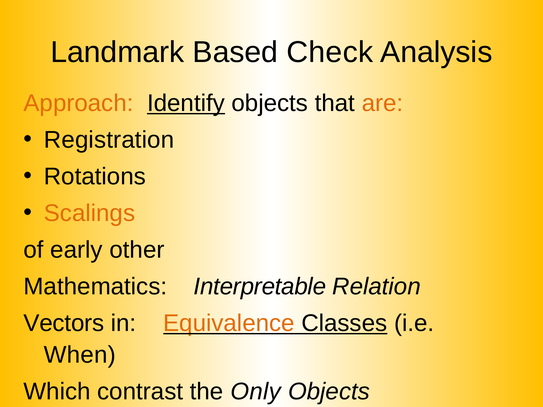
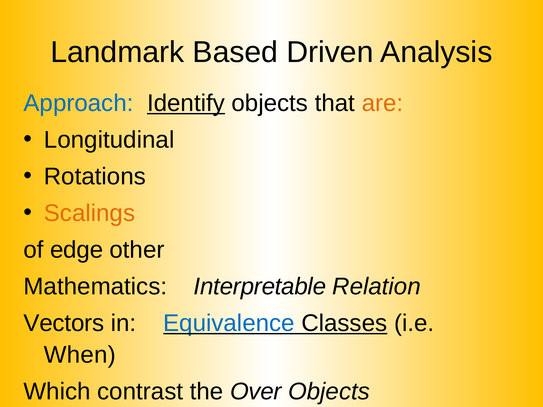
Check: Check -> Driven (330, 52)
Approach colour: orange -> blue (79, 103)
Registration: Registration -> Longitudinal (109, 140)
early: early -> edge (77, 250)
Equivalence colour: orange -> blue (229, 323)
Only: Only -> Over (256, 392)
